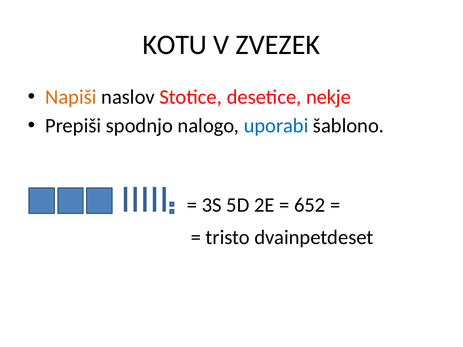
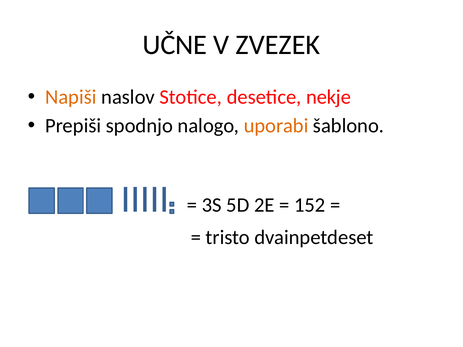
KOTU: KOTU -> UČNE (175, 45)
uporabi colour: blue -> orange (276, 126)
652: 652 -> 152 (310, 205)
